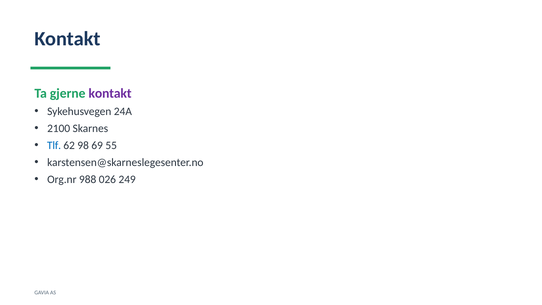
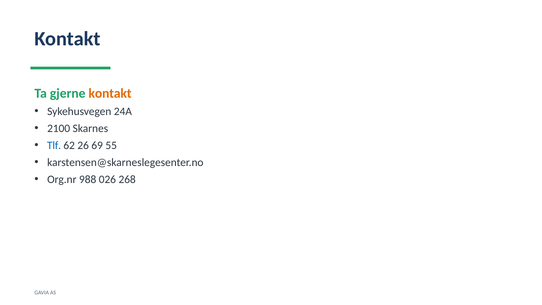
kontakt colour: purple -> orange (110, 93)
98: 98 -> 26 (83, 145)
249: 249 -> 268 (127, 179)
